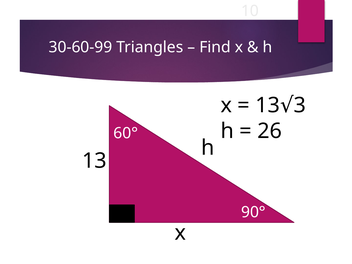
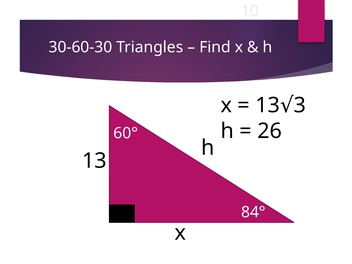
30-60-99: 30-60-99 -> 30-60-30 (80, 47)
90°: 90° -> 84° (253, 212)
